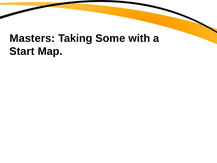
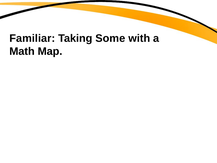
Masters: Masters -> Familiar (32, 38)
Start: Start -> Math (22, 51)
